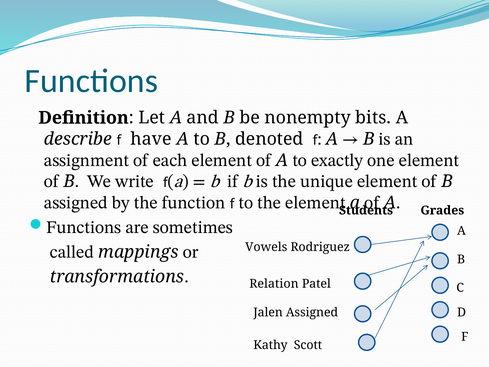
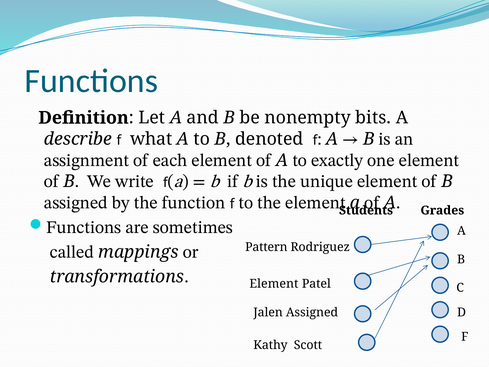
have: have -> what (151, 139)
Vowels: Vowels -> Pattern (266, 247)
Relation: Relation -> Element (274, 284)
